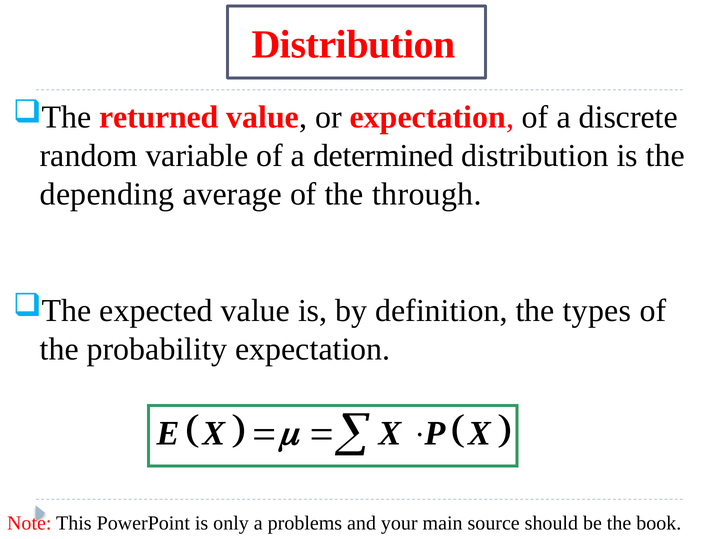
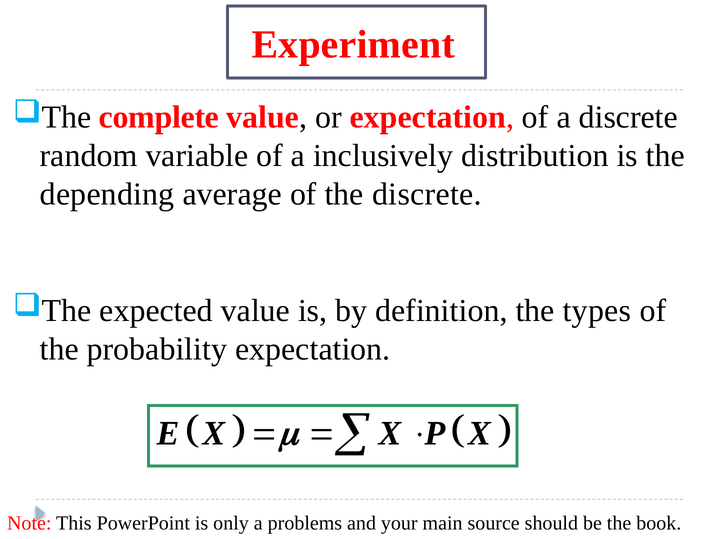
Distribution: Distribution -> Experiment (353, 45)
returned: returned -> complete (159, 117)
determined: determined -> inclusively (383, 156)
the through: through -> discrete (427, 194)
